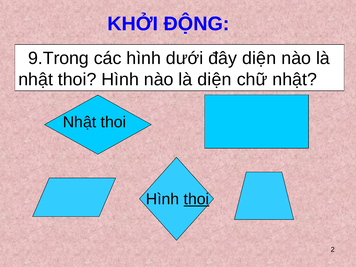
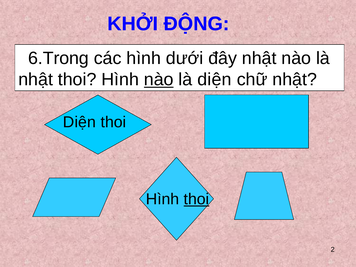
9.Trong: 9.Trong -> 6.Trong (59, 58)
đây diện: diện -> nhật (259, 58)
nào underline: none -> present (159, 80)
Nhật: Nhật -> Diện (79, 122)
